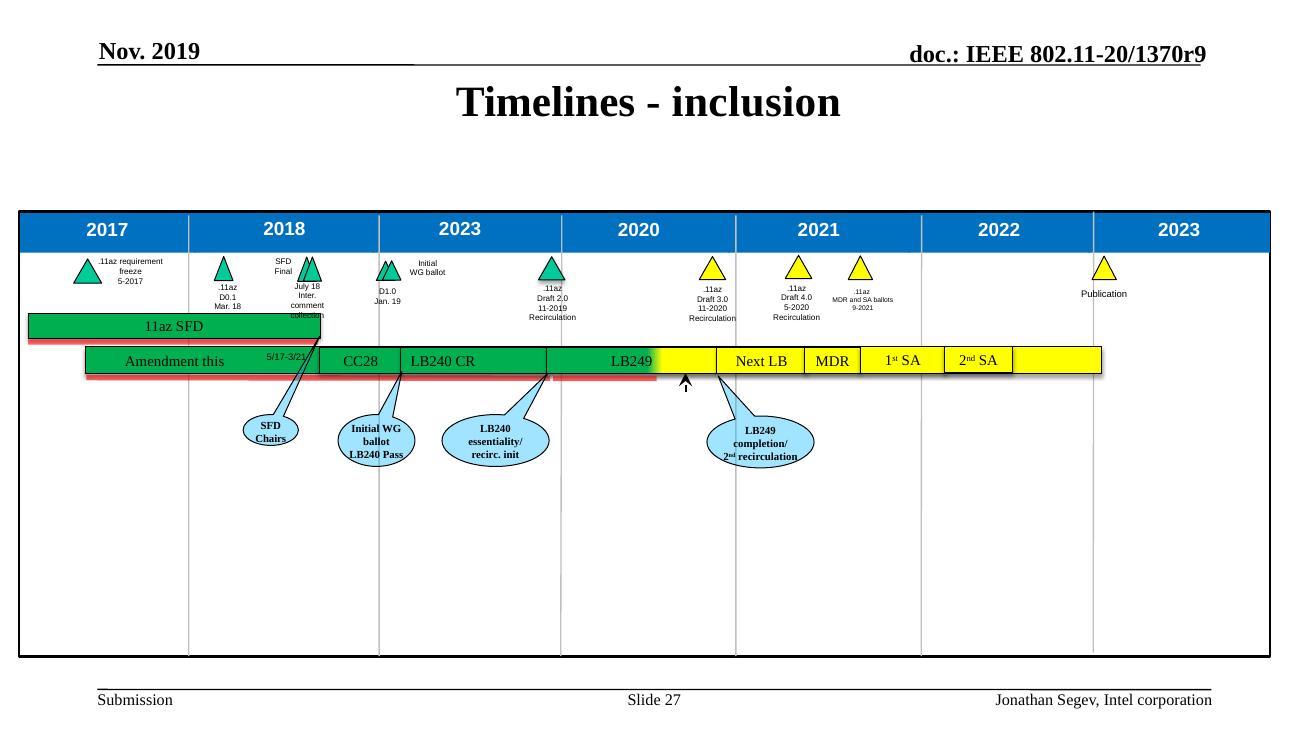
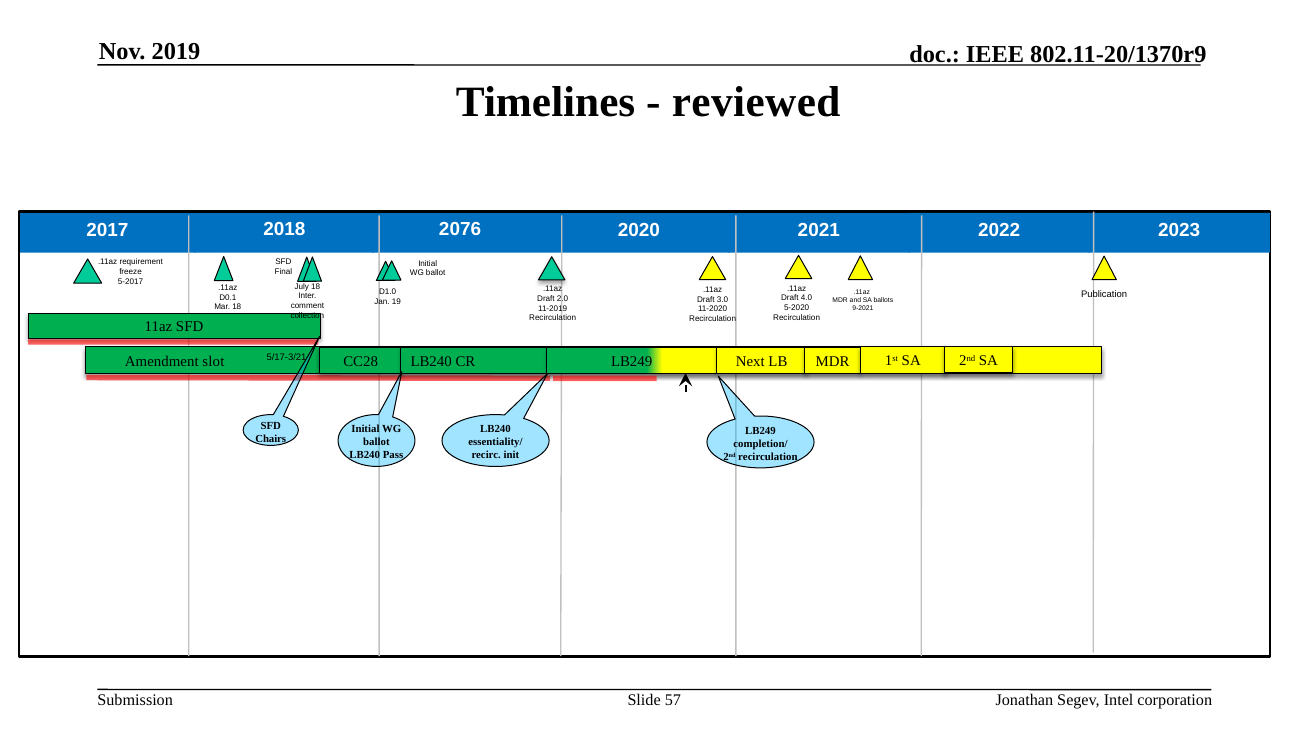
inclusion: inclusion -> reviewed (756, 102)
2023: 2023 -> 2076 (460, 230)
this: this -> slot (213, 361)
27: 27 -> 57 (673, 700)
